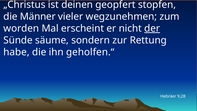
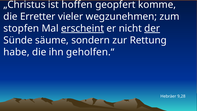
deinen: deinen -> hoffen (77, 5)
stopfen: stopfen -> komme (157, 5)
Männer: Männer -> Erretter (38, 17)
worden: worden -> stopfen (21, 28)
erscheint underline: none -> present (83, 28)
